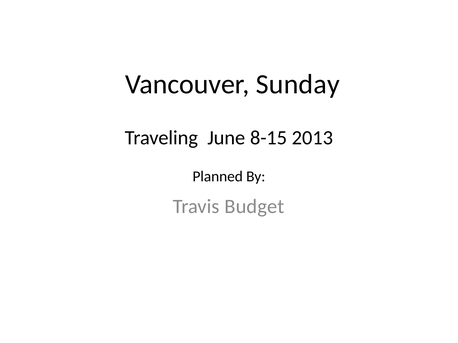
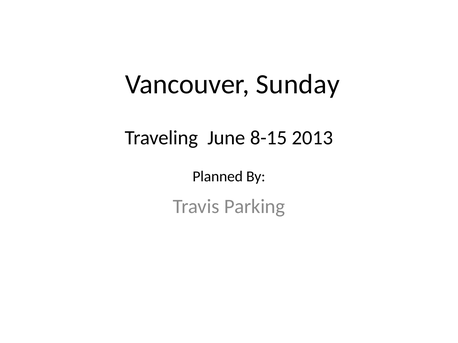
Budget: Budget -> Parking (255, 207)
